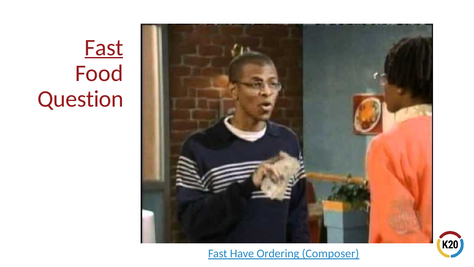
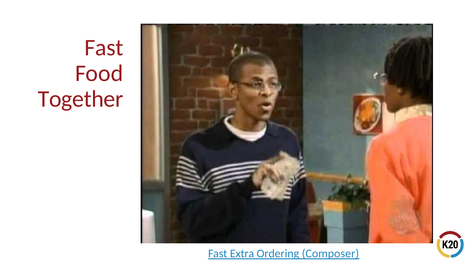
Fast underline: present -> none (104, 48)
Question: Question -> Together (81, 99)
Have: Have -> Extra (242, 253)
